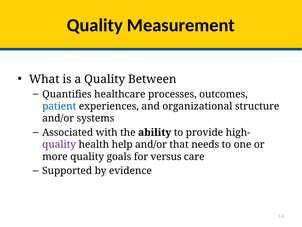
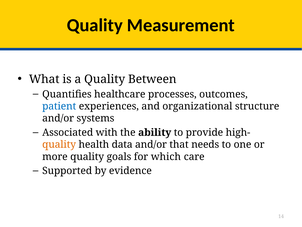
quality colour: purple -> orange (59, 144)
help: help -> data (122, 144)
versus: versus -> which (166, 156)
